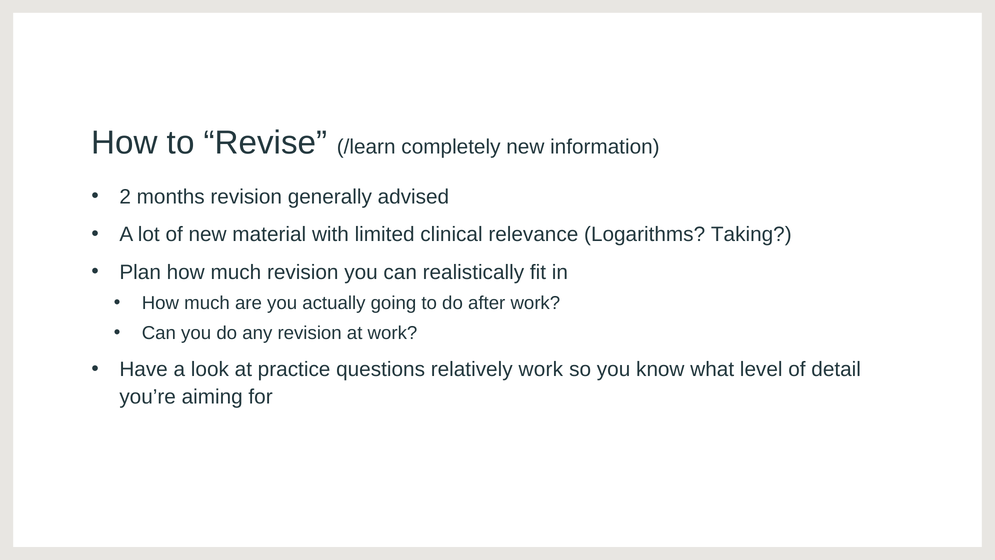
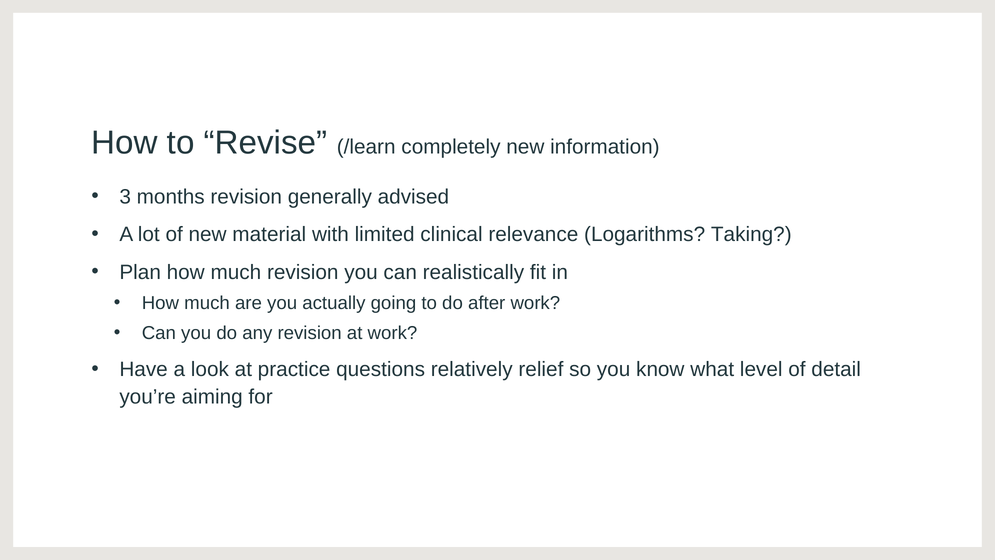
2: 2 -> 3 (125, 197)
relatively work: work -> relief (541, 369)
